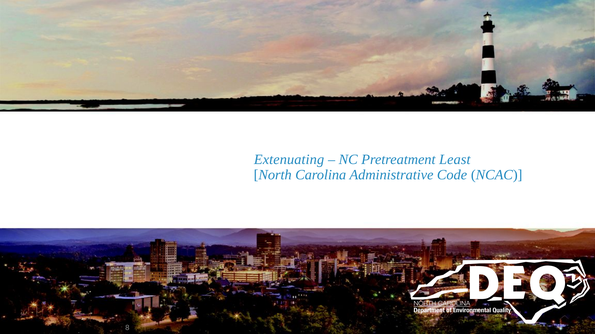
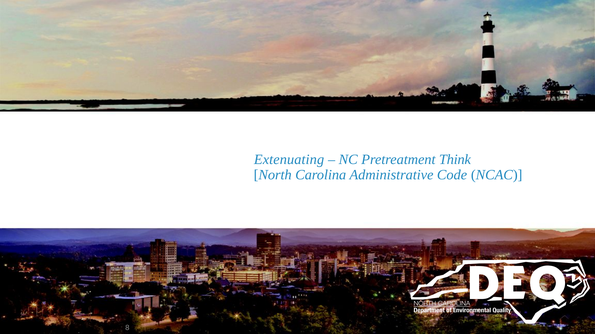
Least: Least -> Think (455, 160)
